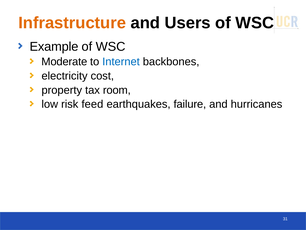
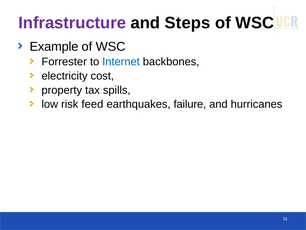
Infrastructure colour: orange -> purple (72, 23)
Users: Users -> Steps (188, 23)
Moderate: Moderate -> Forrester (64, 62)
room: room -> spills (117, 90)
